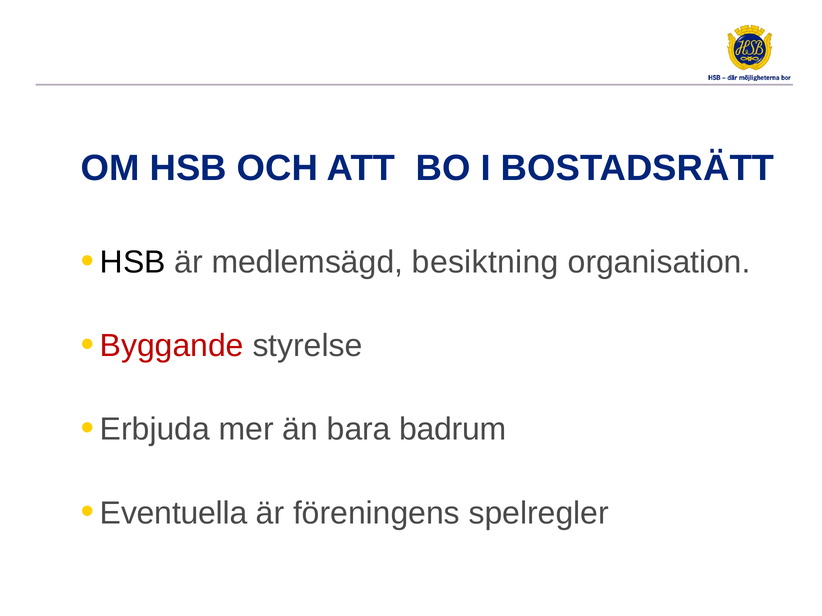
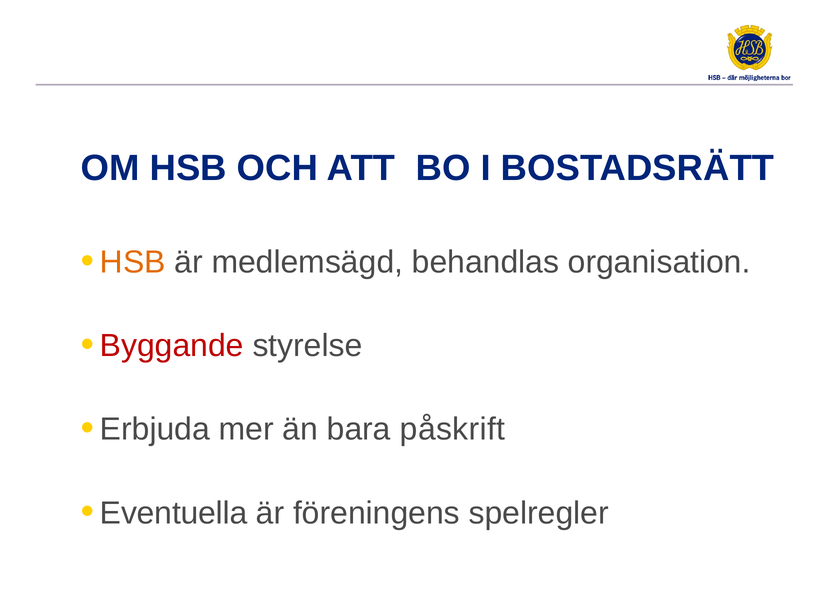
HSB colour: black -> orange (133, 263)
besiktning: besiktning -> behandlas (486, 263)
badrum: badrum -> påskrift (453, 430)
